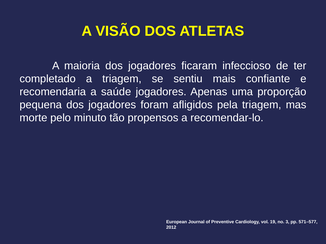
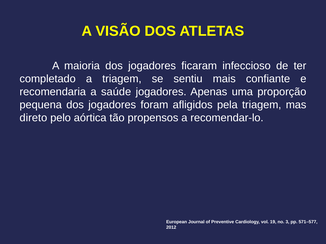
morte: morte -> direto (33, 118)
minuto: minuto -> aórtica (90, 118)
